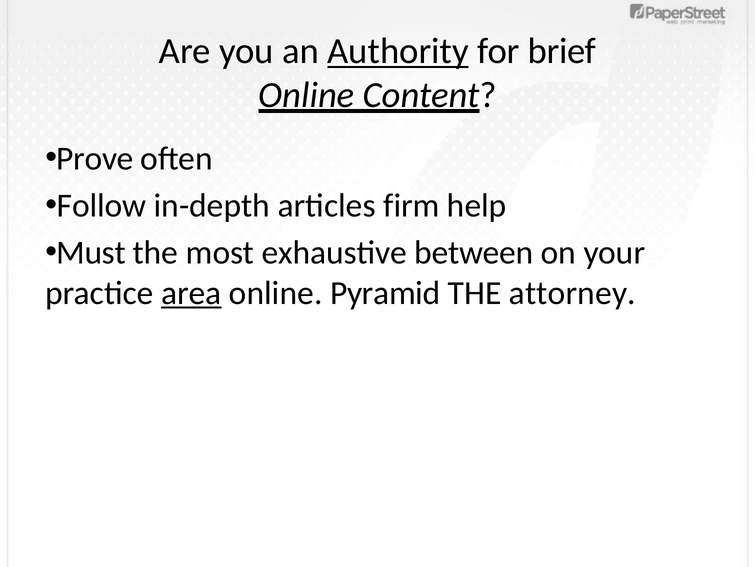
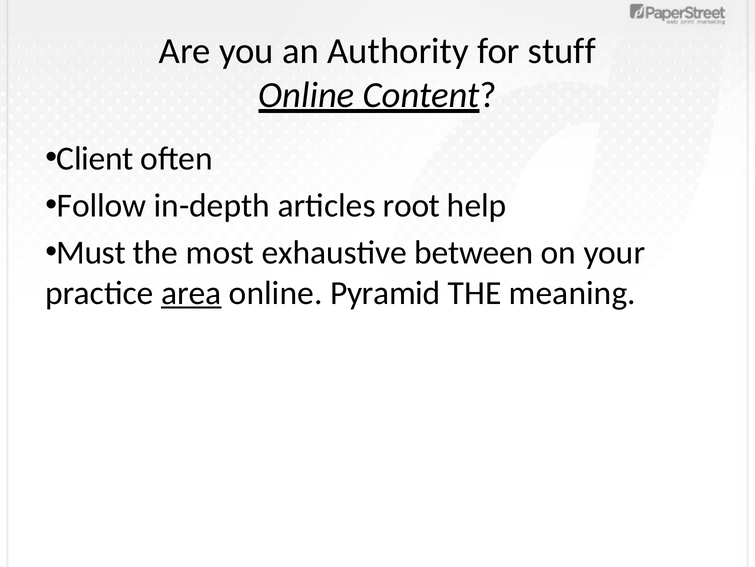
Authority underline: present -> none (398, 51)
brief: brief -> stuff (562, 51)
Prove: Prove -> Client (95, 158)
firm: firm -> root (412, 205)
attorney: attorney -> meaning (572, 293)
